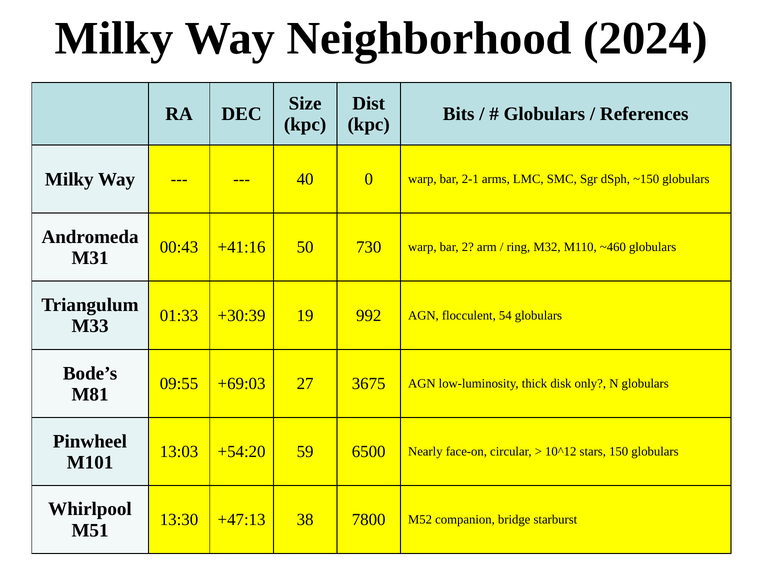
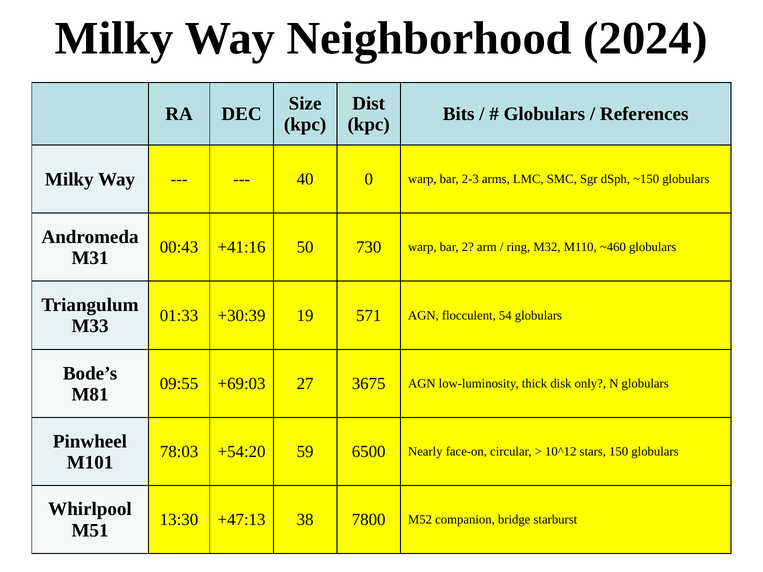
2-1: 2-1 -> 2-3 (470, 179)
992: 992 -> 571 (369, 316)
13:03: 13:03 -> 78:03 (179, 452)
